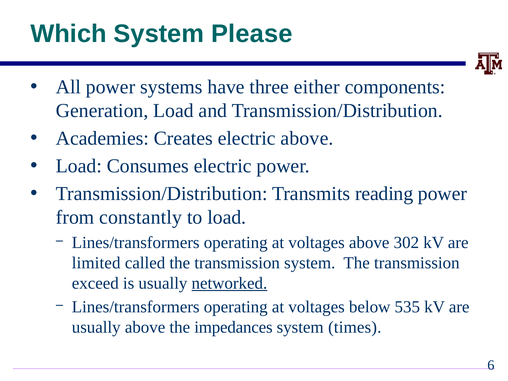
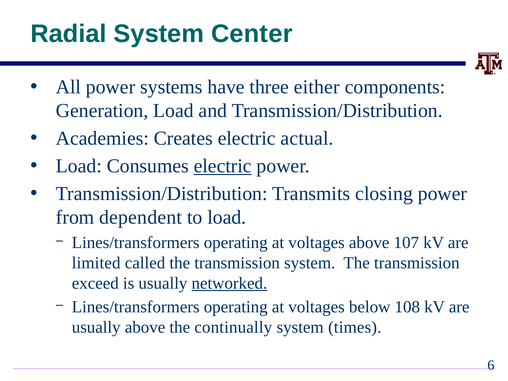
Which: Which -> Radial (69, 34)
Please: Please -> Center (252, 34)
electric above: above -> actual (307, 138)
electric underline: none -> present (223, 166)
reading: reading -> closing (384, 194)
constantly: constantly -> dependent (141, 217)
302: 302 -> 107 (406, 243)
535: 535 -> 108 (407, 307)
impedances: impedances -> continually (233, 327)
